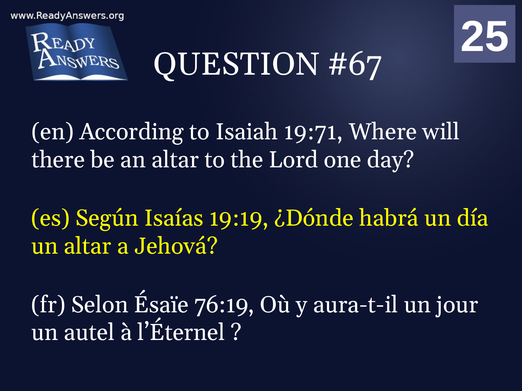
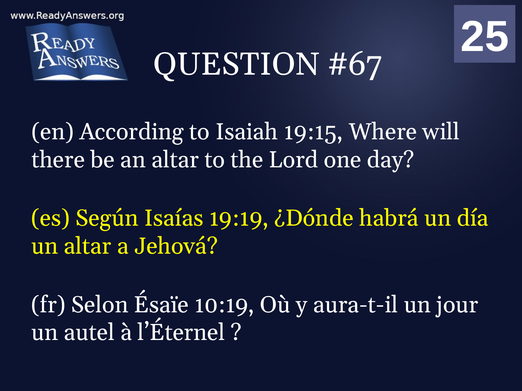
19:71: 19:71 -> 19:15 (313, 132)
76:19: 76:19 -> 10:19 (224, 305)
